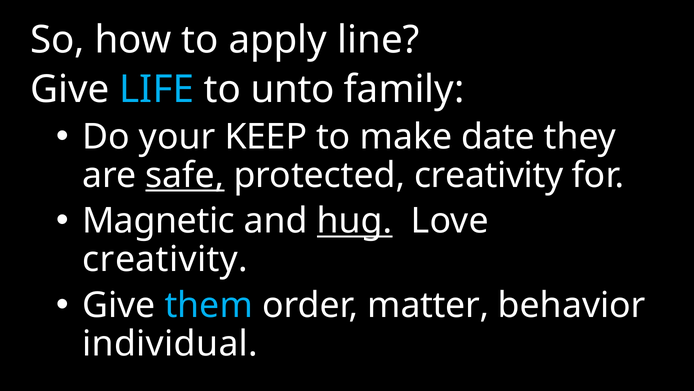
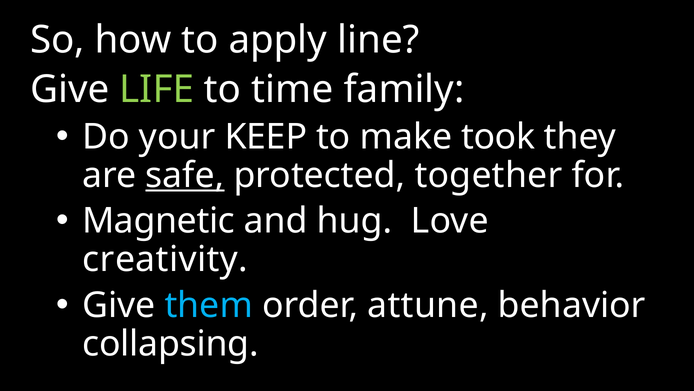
LIFE colour: light blue -> light green (157, 89)
unto: unto -> time (292, 89)
date: date -> took (498, 137)
protected creativity: creativity -> together (488, 175)
hug underline: present -> none (355, 221)
matter: matter -> attune (428, 305)
individual: individual -> collapsing (170, 343)
